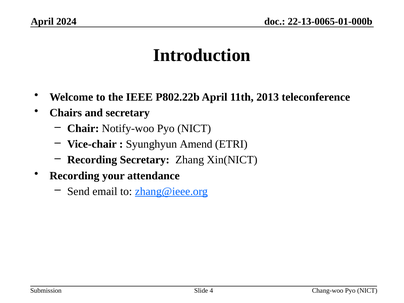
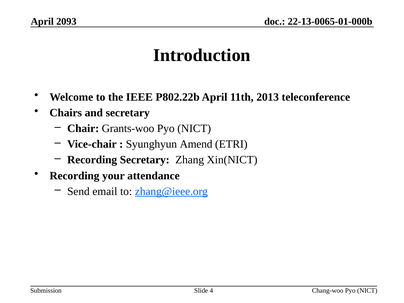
2024: 2024 -> 2093 (66, 22)
Notify-woo: Notify-woo -> Grants-woo (128, 129)
